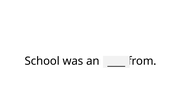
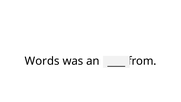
School: School -> Words (42, 61)
